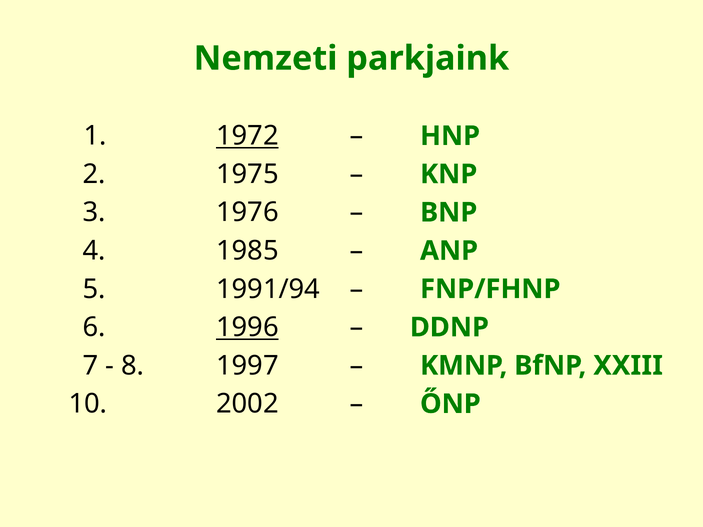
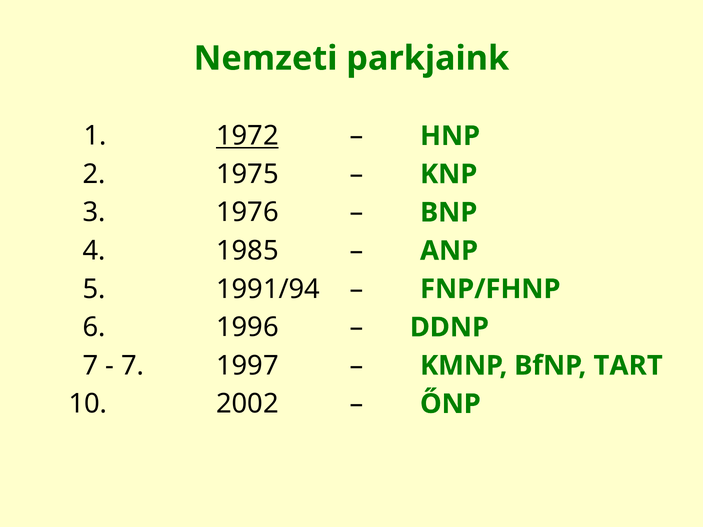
1996 underline: present -> none (247, 327)
8: 8 -> 7 (133, 366)
XXIII: XXIII -> TART (628, 366)
